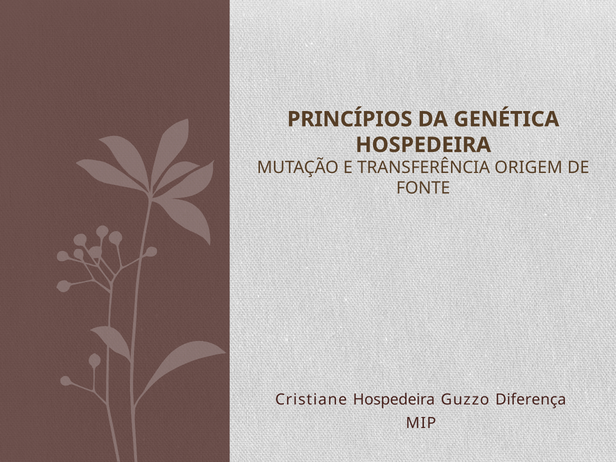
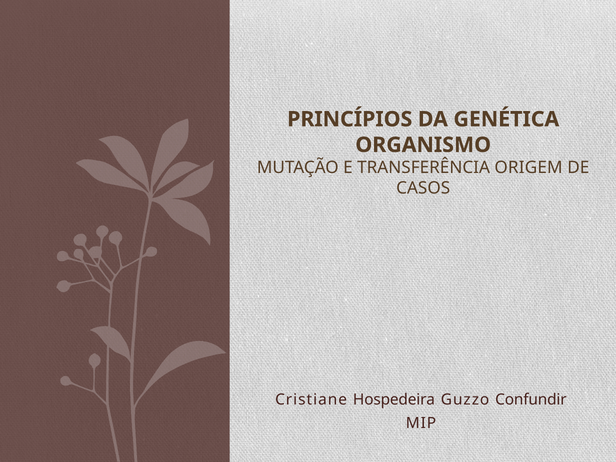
HOSPEDEIRA: HOSPEDEIRA -> ORGANISMO (423, 145)
FONTE: FONTE -> CASOS (423, 188)
Diferença: Diferença -> Confundir (531, 400)
